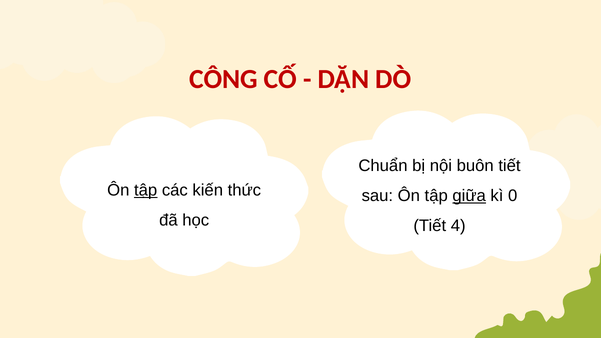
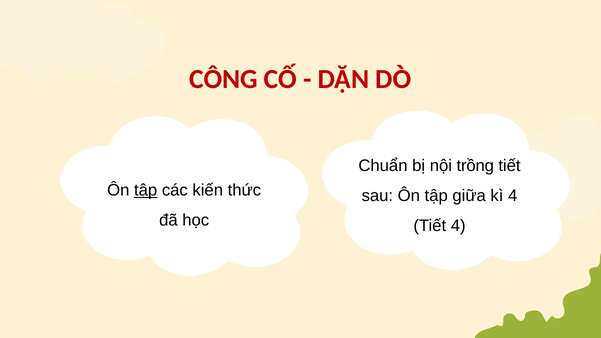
buôn: buôn -> trồng (475, 166)
giữa underline: present -> none (469, 196)
kì 0: 0 -> 4 (513, 196)
